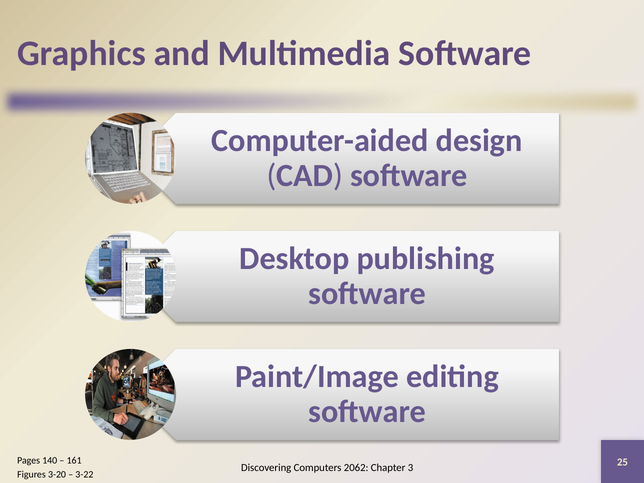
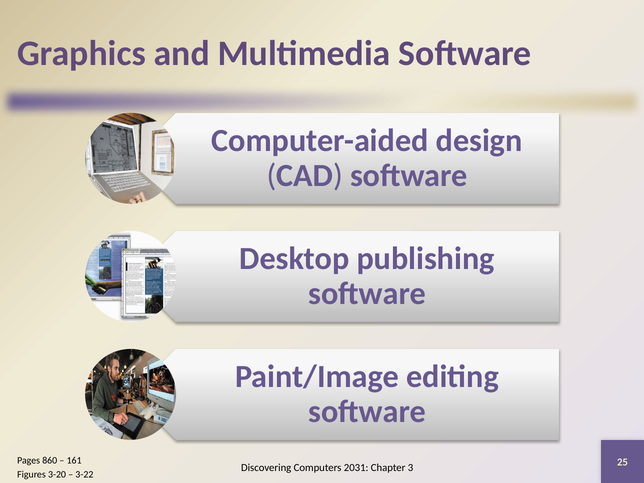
140: 140 -> 860 (50, 461)
2062: 2062 -> 2031 (356, 468)
